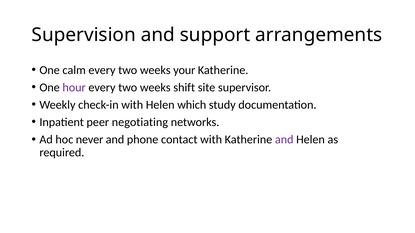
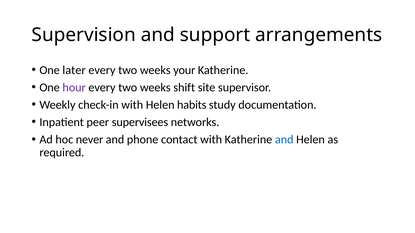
calm: calm -> later (74, 70)
which: which -> habits (192, 105)
negotiating: negotiating -> supervisees (140, 122)
and colour: purple -> blue (284, 140)
